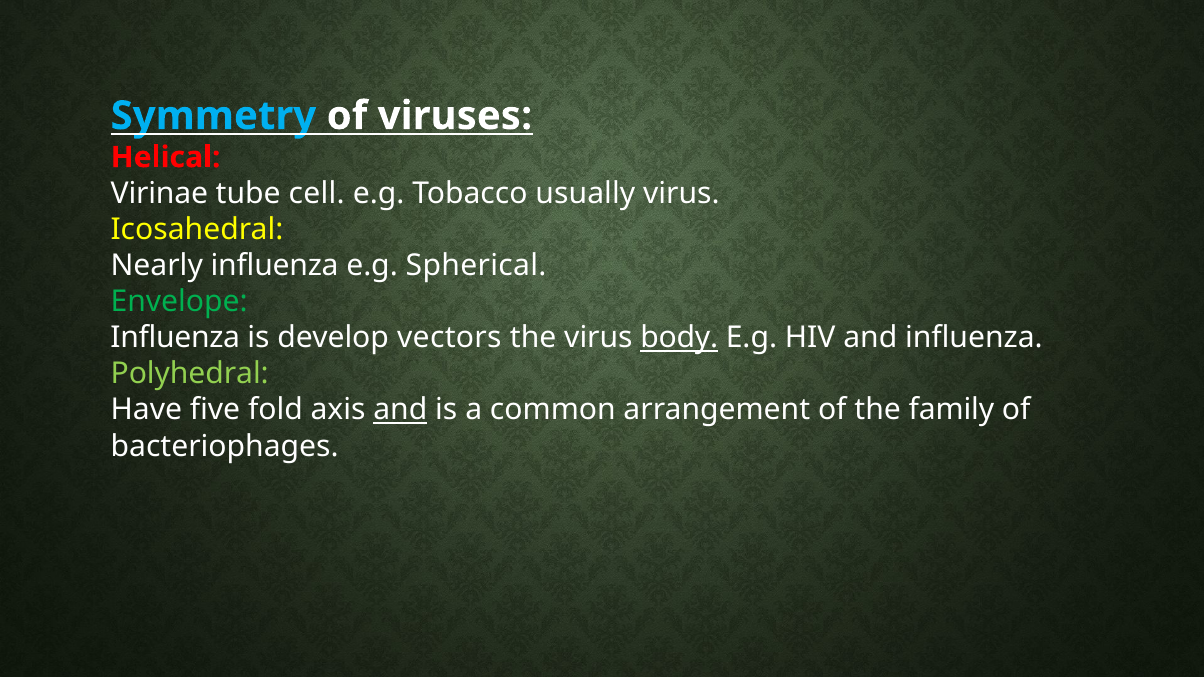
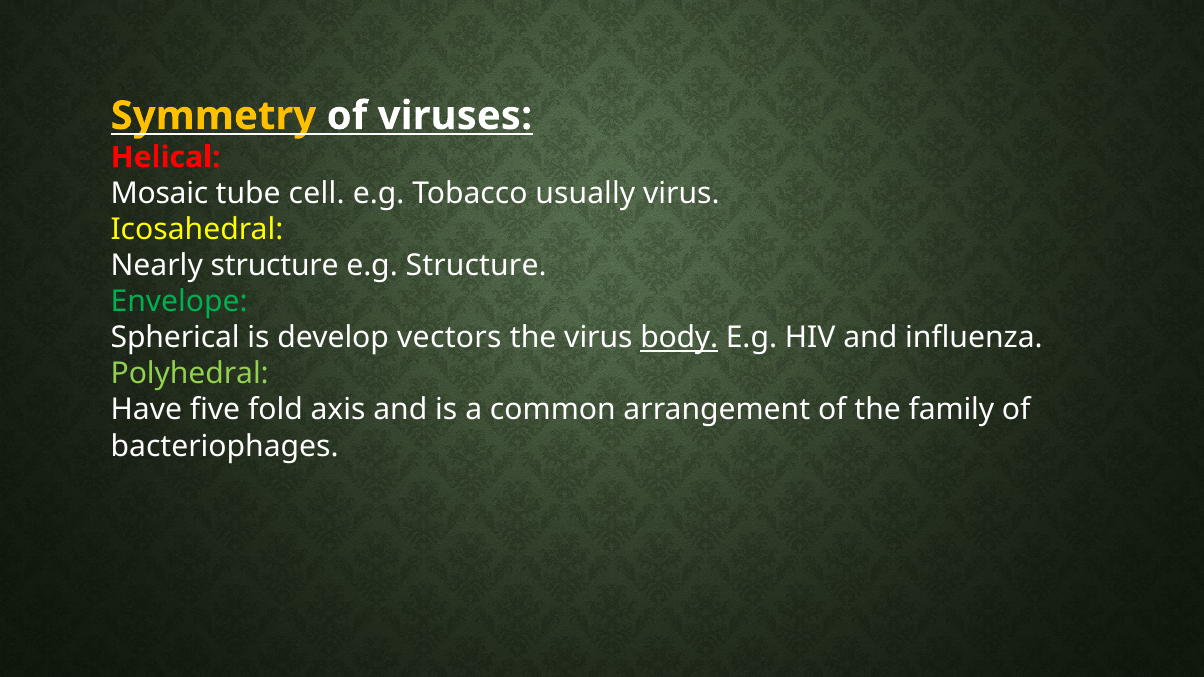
Symmetry colour: light blue -> yellow (213, 116)
Virinae: Virinae -> Mosaic (159, 193)
Nearly influenza: influenza -> structure (275, 266)
e.g Spherical: Spherical -> Structure (476, 266)
Influenza: Influenza -> Spherical (175, 338)
and underline: present -> none (400, 410)
